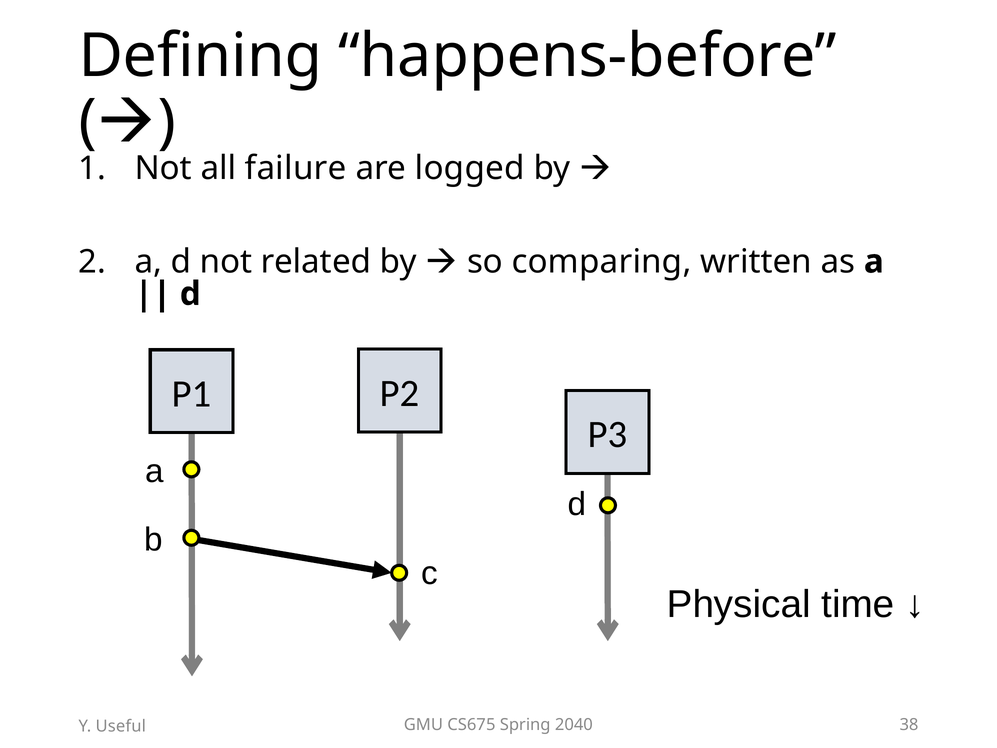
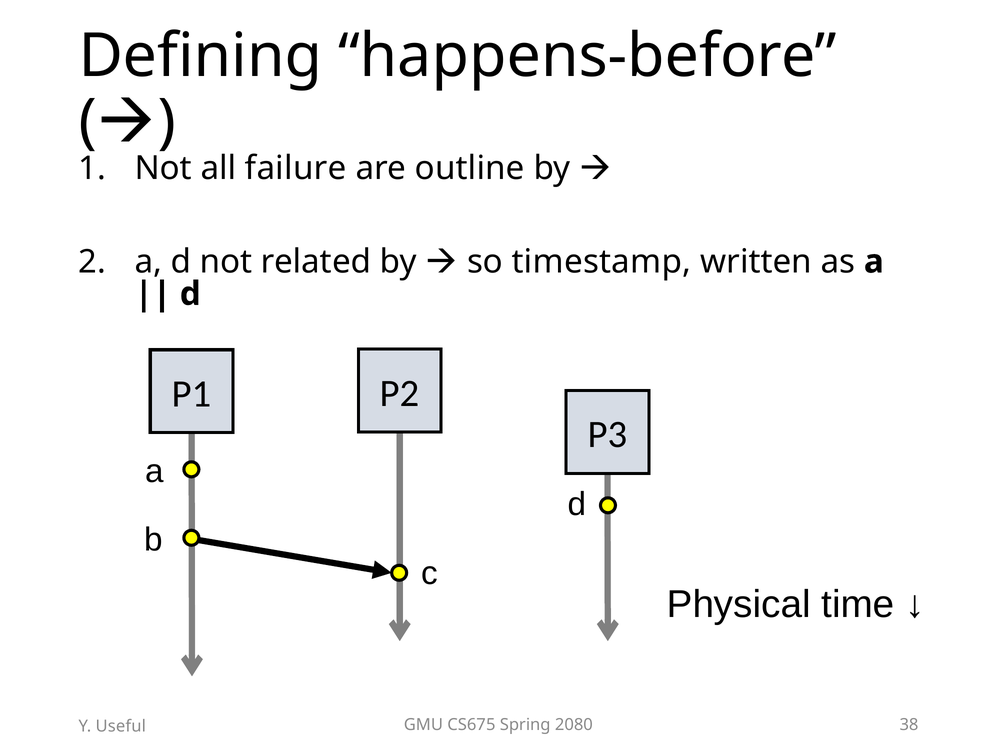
logged: logged -> outline (470, 168)
comparing: comparing -> timestamp (601, 262)
2040: 2040 -> 2080 (574, 725)
